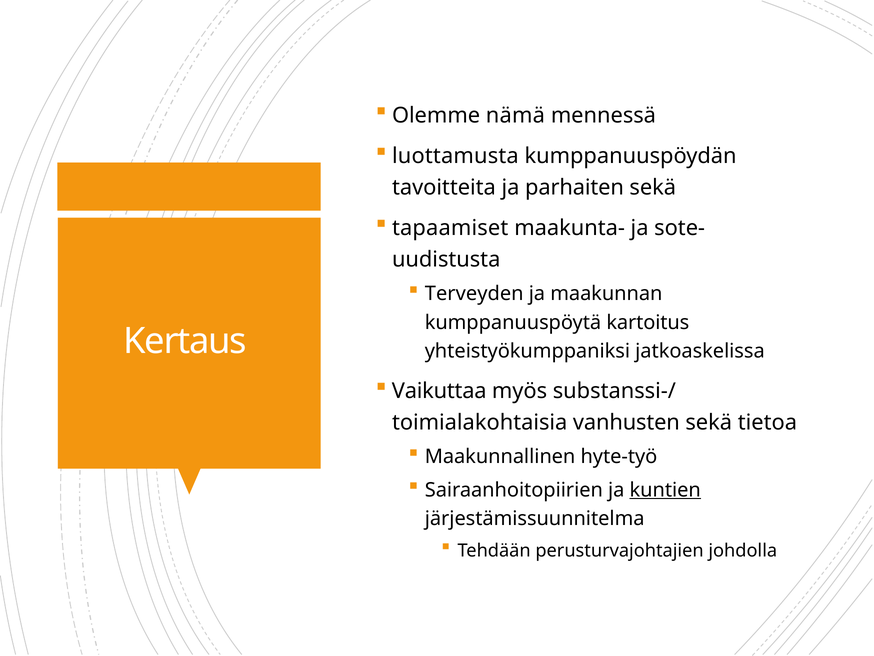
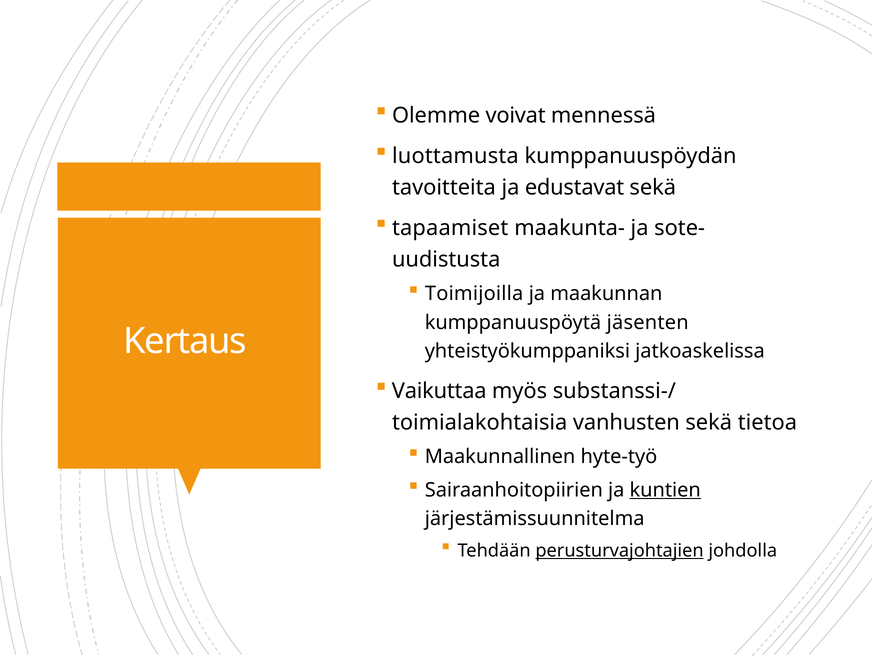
nämä: nämä -> voivat (516, 115)
parhaiten: parhaiten -> edustavat (575, 187)
Terveyden: Terveyden -> Toimijoilla (474, 294)
kartoitus: kartoitus -> jäsenten (648, 322)
perusturvajohtajien underline: none -> present (620, 550)
